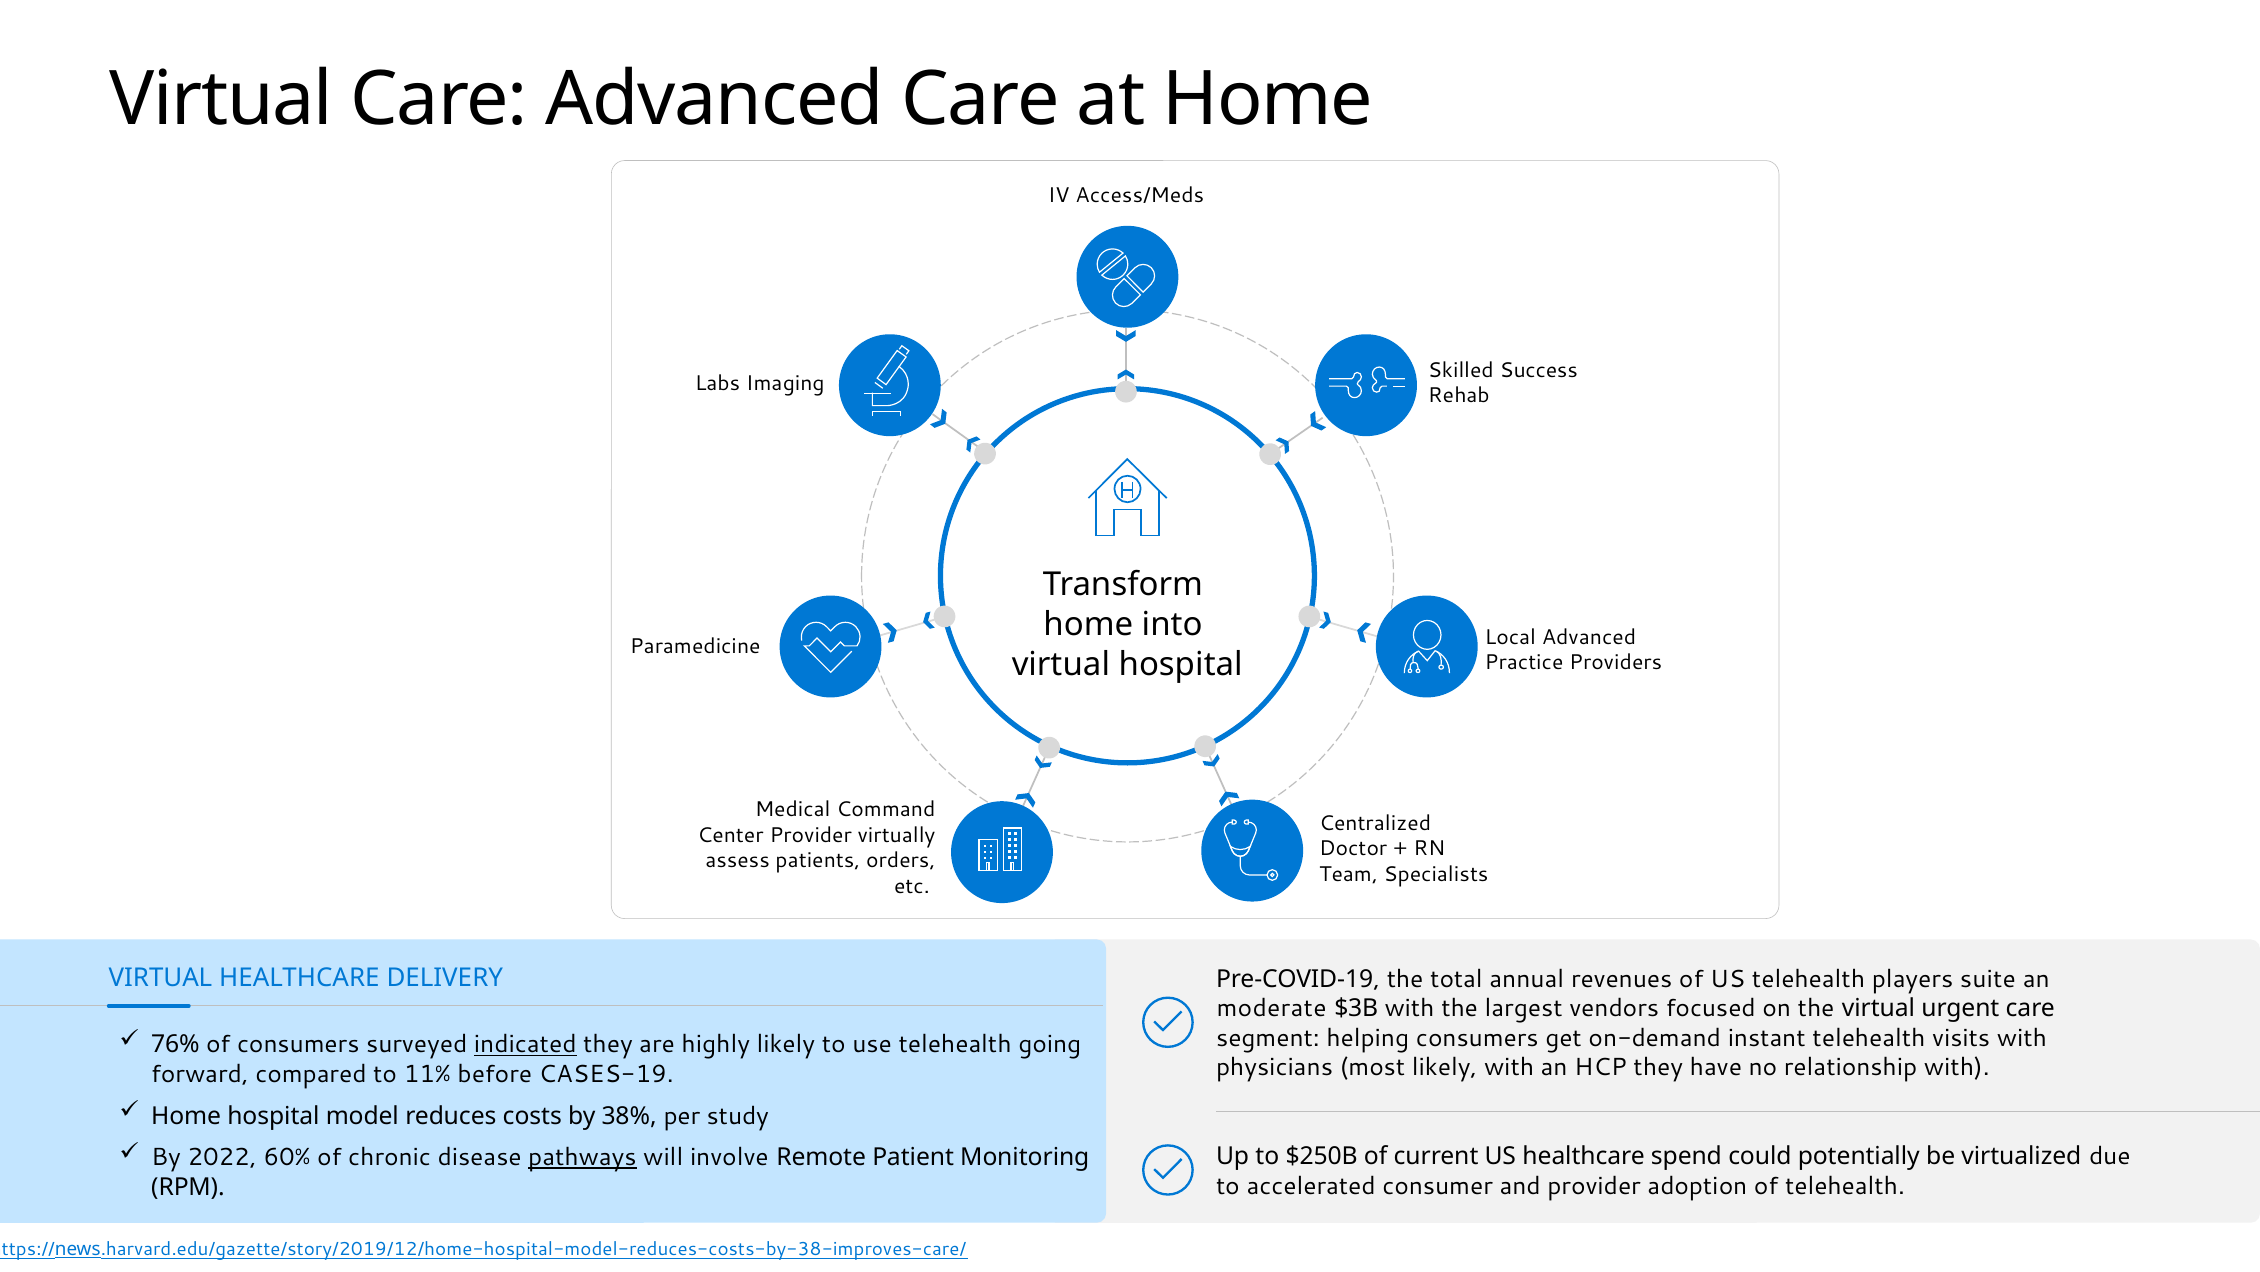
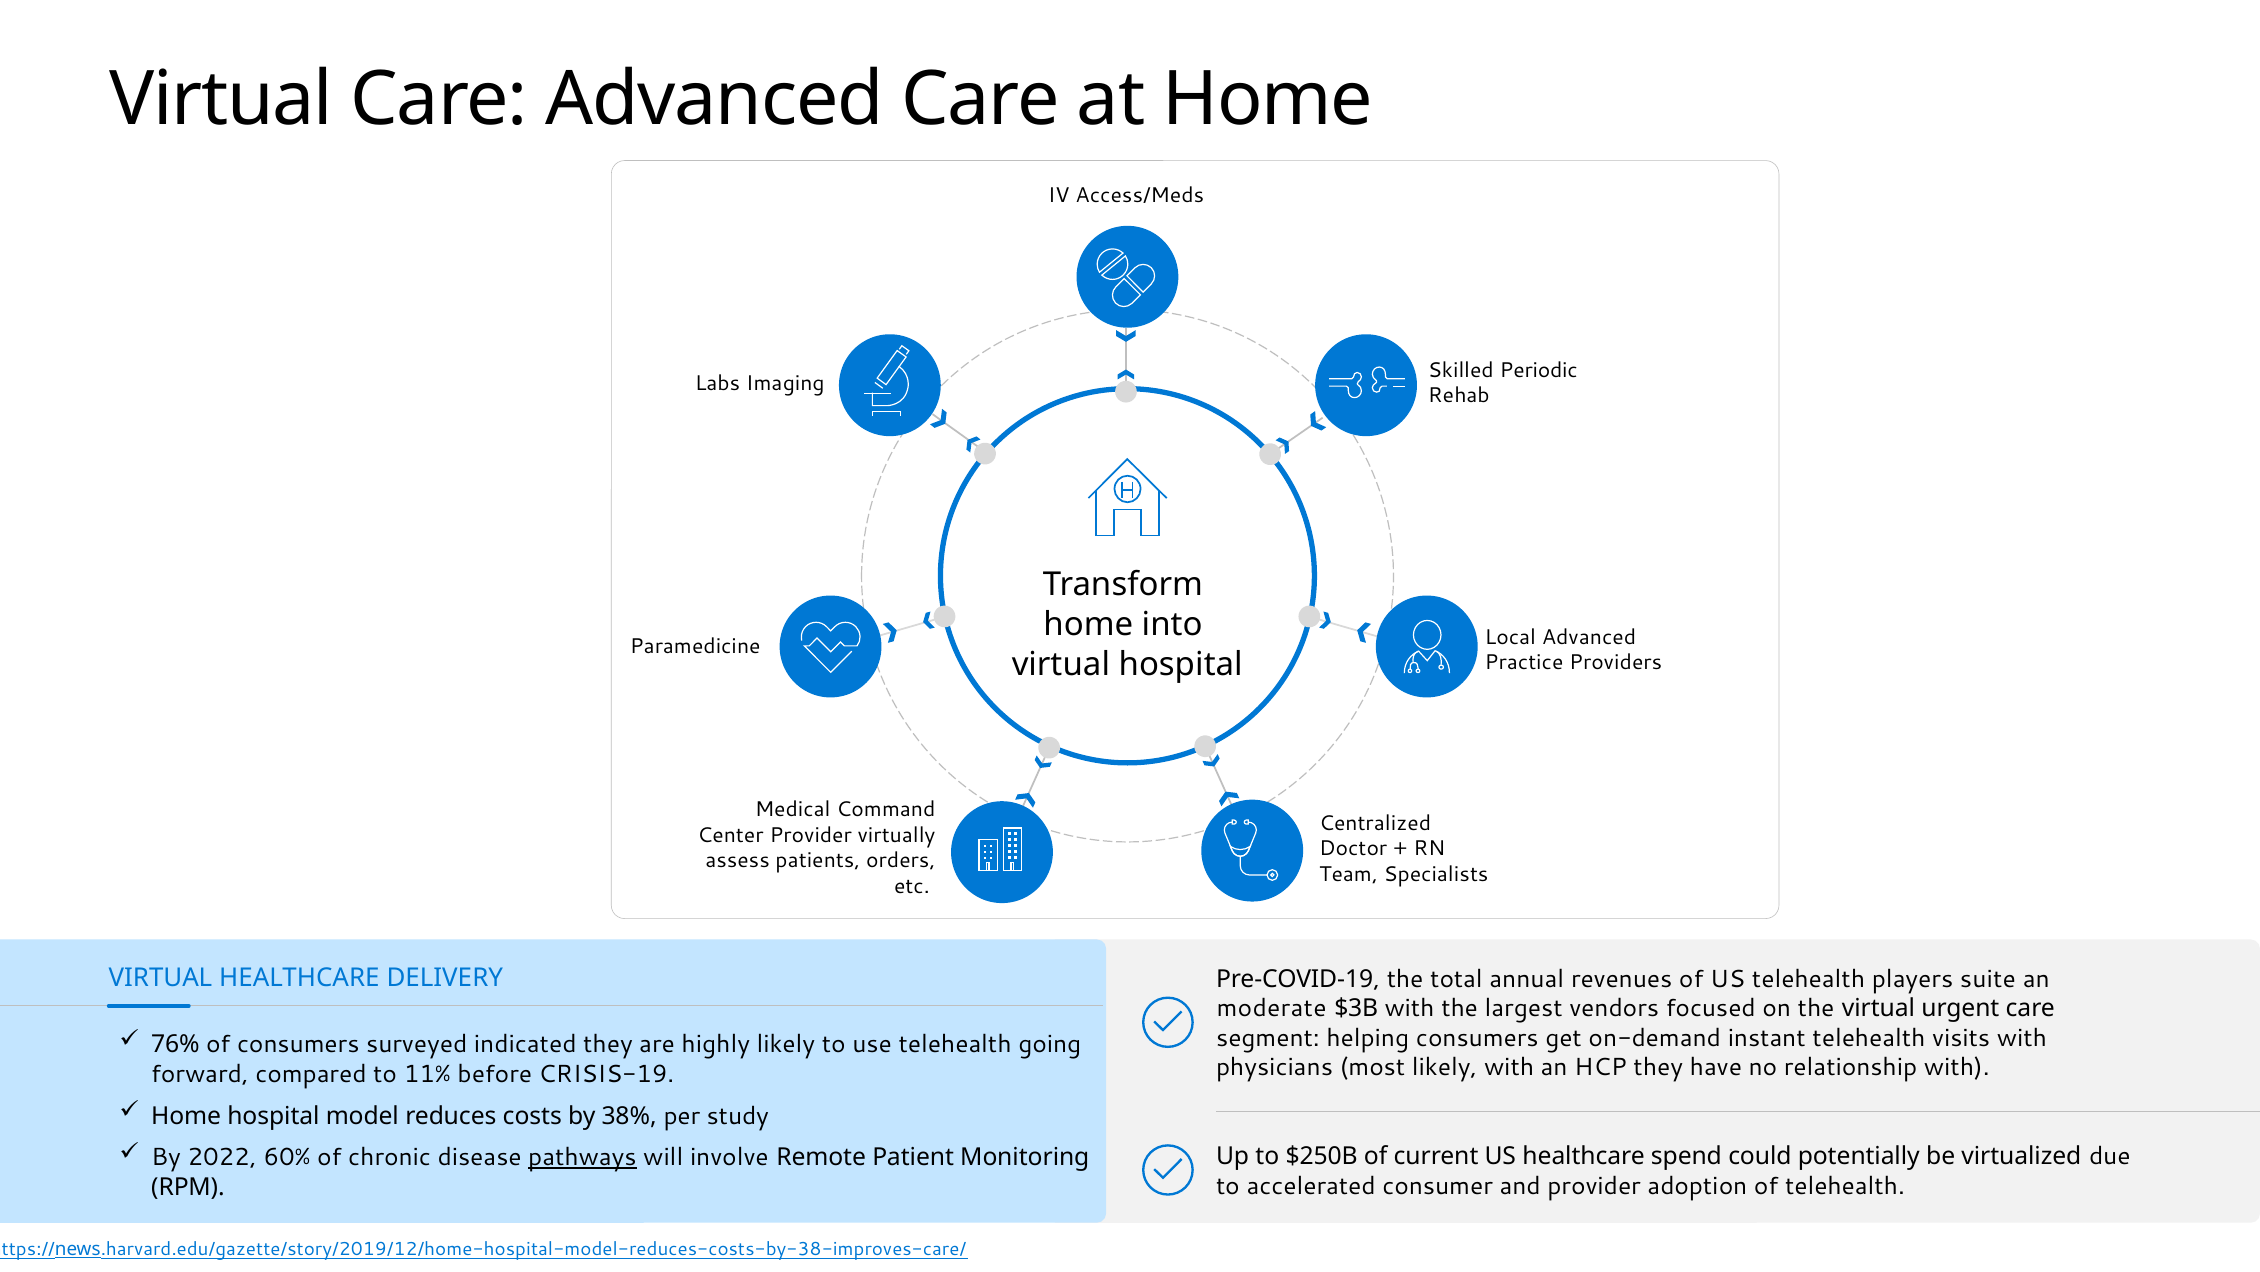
Success: Success -> Periodic (1539, 370)
indicated underline: present -> none (525, 1044)
CASES-19: CASES-19 -> CRISIS-19 (606, 1074)
